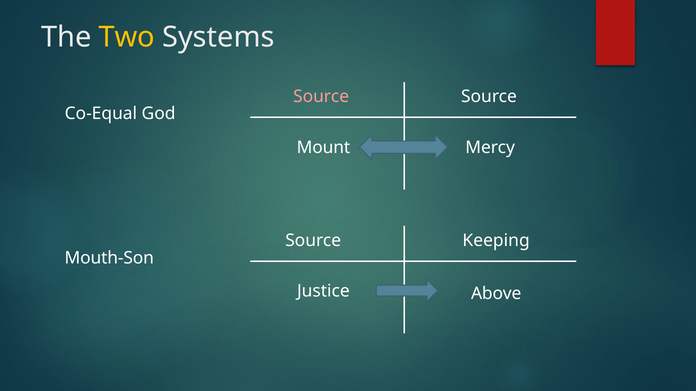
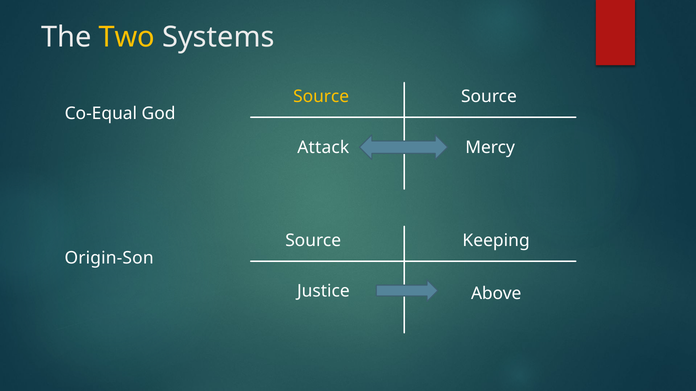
Source colour: pink -> yellow (321, 97)
Mount: Mount -> Attack (323, 148)
Mouth-Son: Mouth-Son -> Origin-Son (109, 258)
